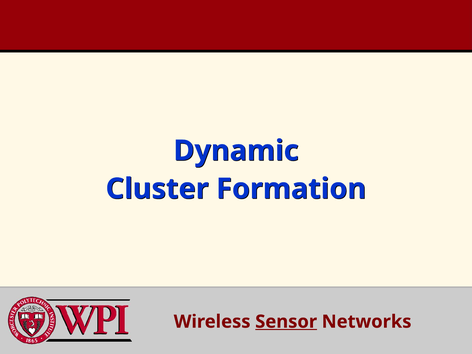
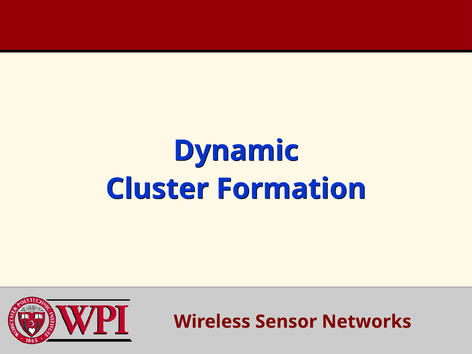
Sensor underline: present -> none (286, 322)
